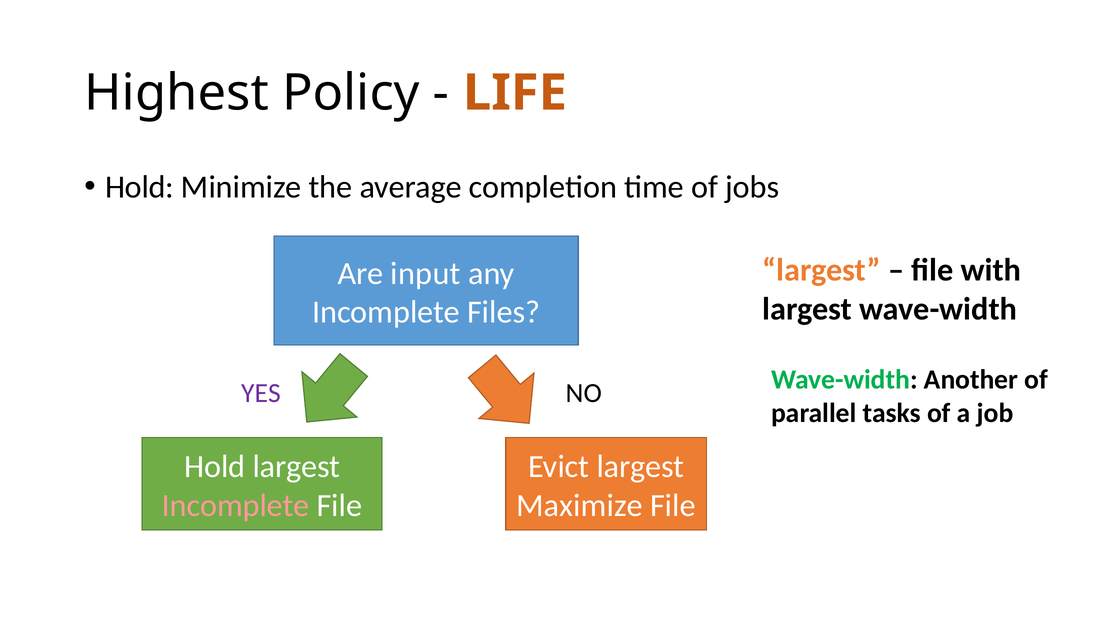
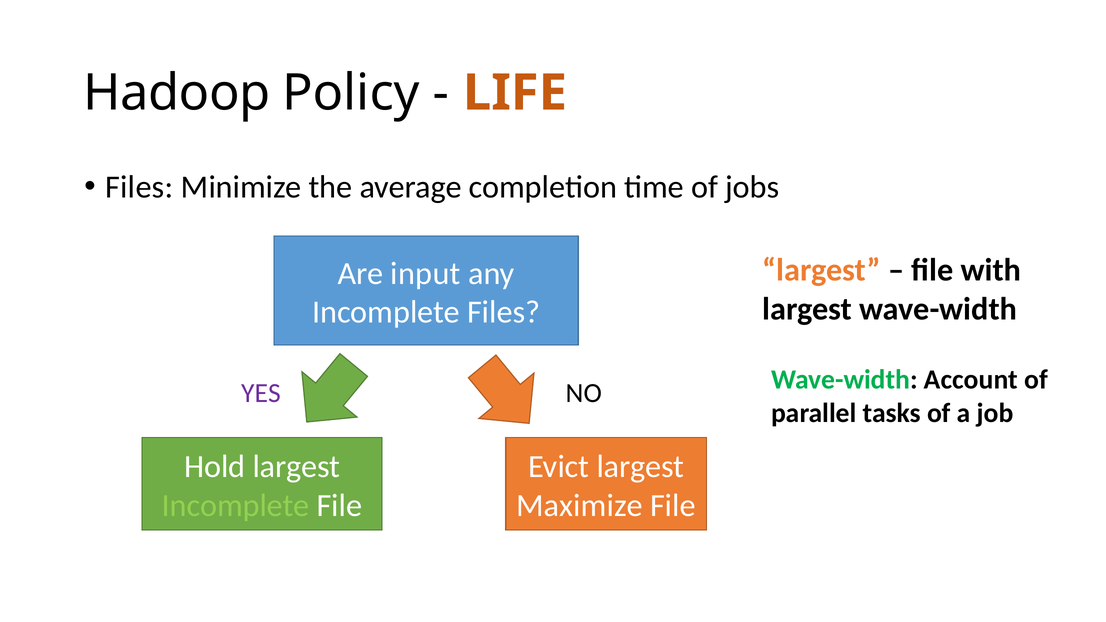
Highest: Highest -> Hadoop (177, 93)
Hold: Hold -> Files (139, 187)
Another: Another -> Account (971, 380)
Incomplete colour: pink -> light green (236, 505)
